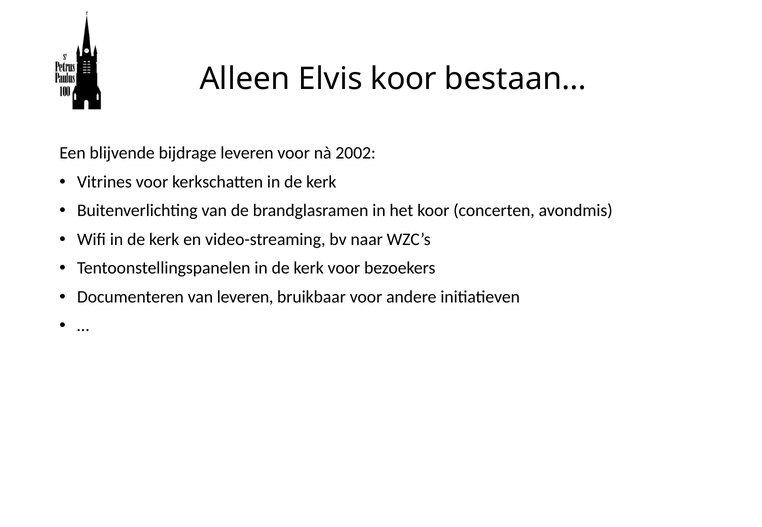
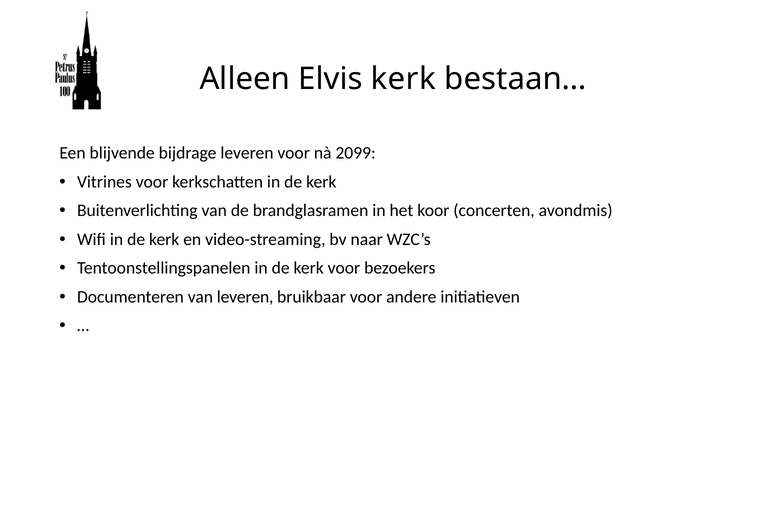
Elvis koor: koor -> kerk (403, 79)
2002: 2002 -> 2099 (356, 153)
